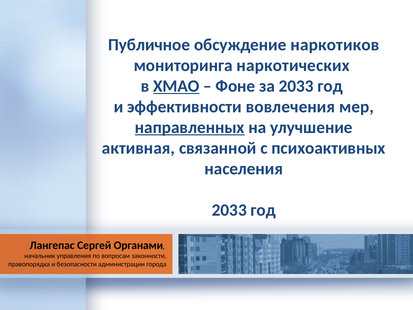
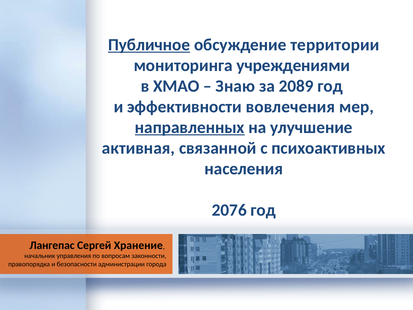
Публичное underline: none -> present (149, 45)
наркотиков: наркотиков -> территории (335, 45)
наркотических: наркотических -> учреждениями (293, 65)
ХМАО underline: present -> none (176, 86)
Фоне: Фоне -> Знаю (235, 86)
за 2033: 2033 -> 2089 (296, 86)
2033: 2033 -> 2076 (229, 210)
Органами: Органами -> Хранение (138, 245)
